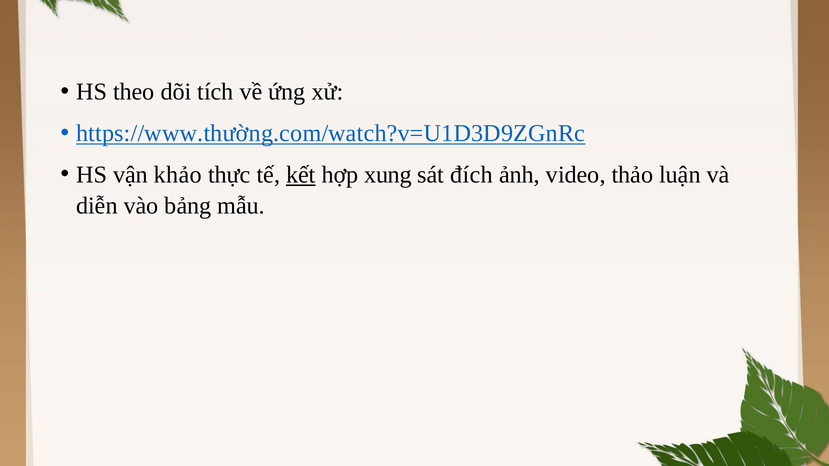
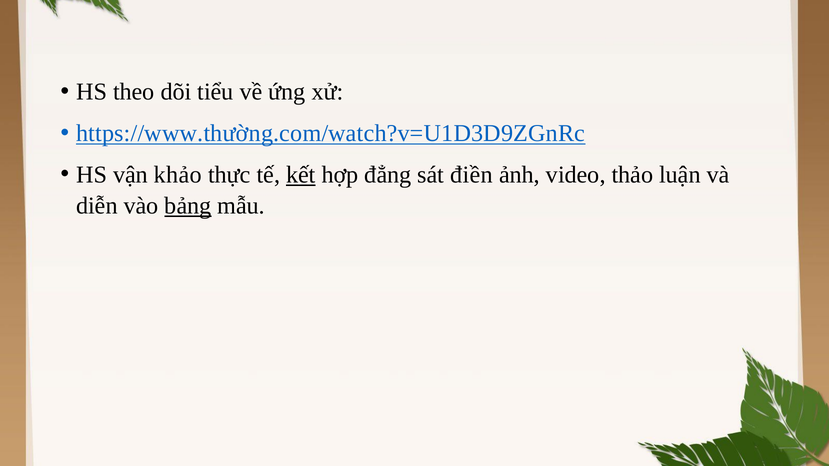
tích: tích -> tiểu (215, 92)
xung: xung -> đẳng (388, 175)
đích: đích -> điền (472, 175)
bảng underline: none -> present (188, 206)
